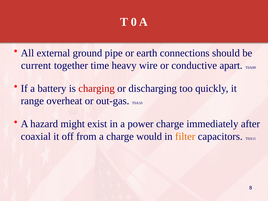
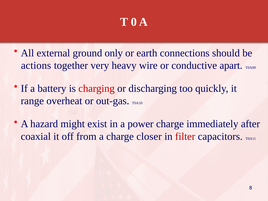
pipe: pipe -> only (114, 53)
current: current -> actions (36, 66)
time: time -> very (100, 66)
would: would -> closer (149, 136)
filter colour: orange -> red (185, 136)
